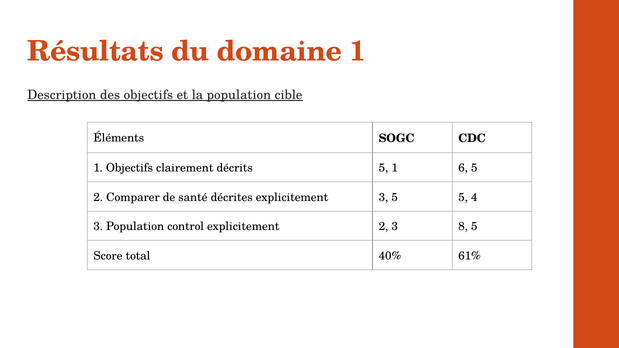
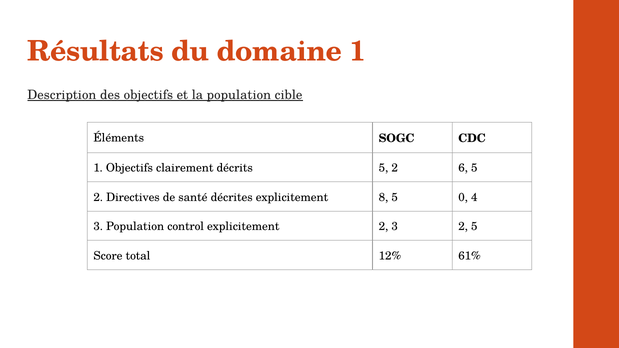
décrits 5 1: 1 -> 2 (395, 168)
Comparer: Comparer -> Directives (133, 197)
explicitement 3: 3 -> 8 (384, 197)
5 5: 5 -> 0 (463, 197)
3 8: 8 -> 2 (463, 227)
40%: 40% -> 12% (390, 256)
